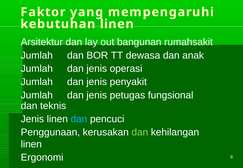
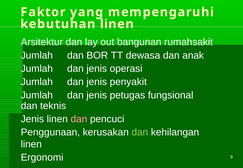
dan colour: light blue -> pink (79, 119)
